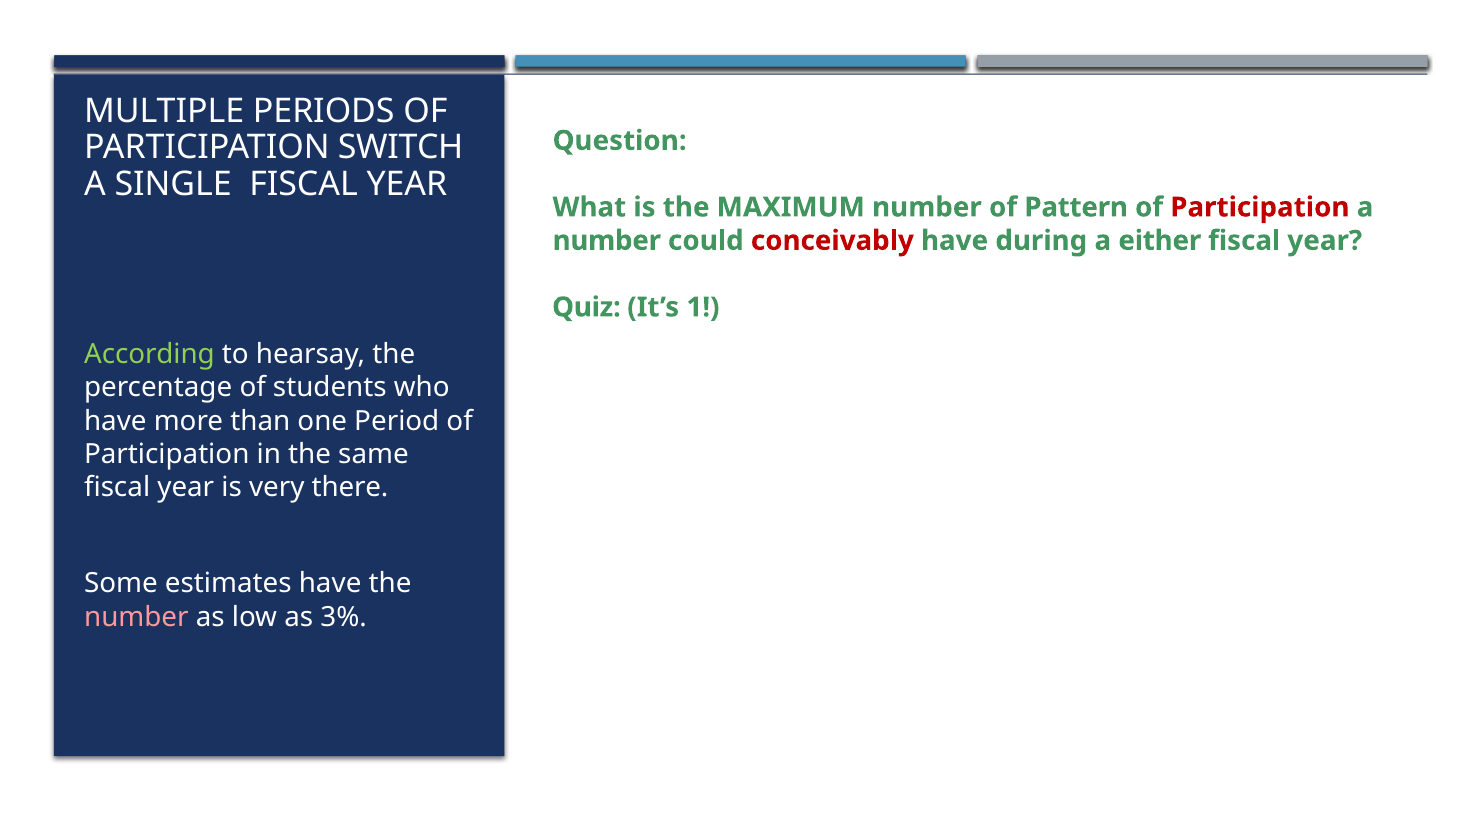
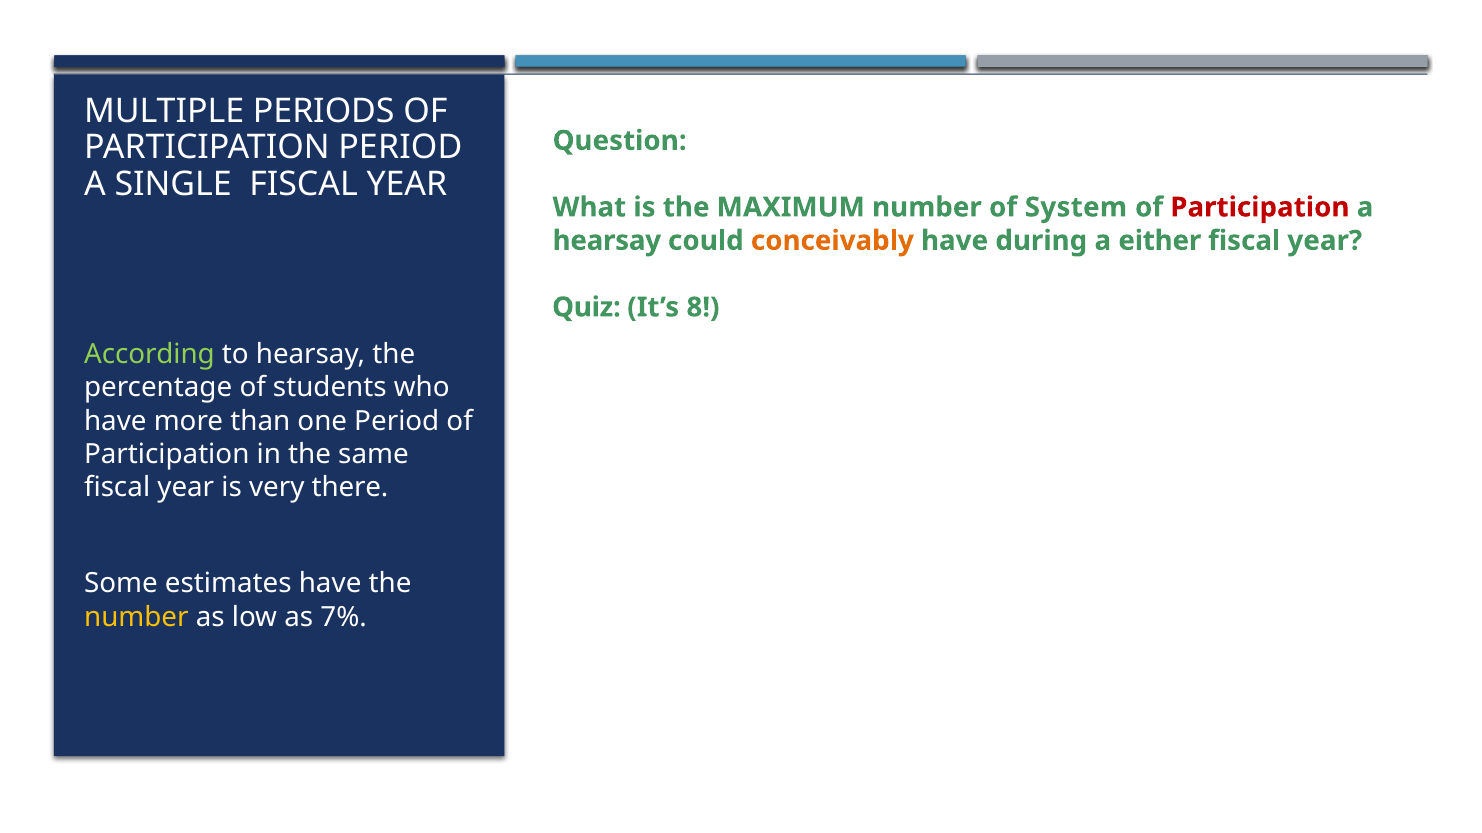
PARTICIPATION SWITCH: SWITCH -> PERIOD (400, 148)
Pattern: Pattern -> System (1076, 207)
number: number -> hearsay (607, 241)
conceivably colour: red -> orange (832, 241)
1: 1 -> 8 (703, 308)
number colour: pink -> yellow (136, 618)
3%: 3% -> 7% (344, 618)
